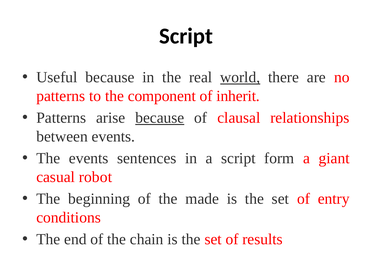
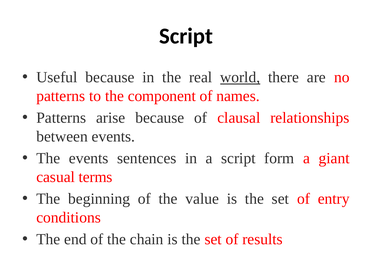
inherit: inherit -> names (238, 96)
because underline: present -> none (160, 118)
robot: robot -> terms (96, 177)
made: made -> value (202, 199)
